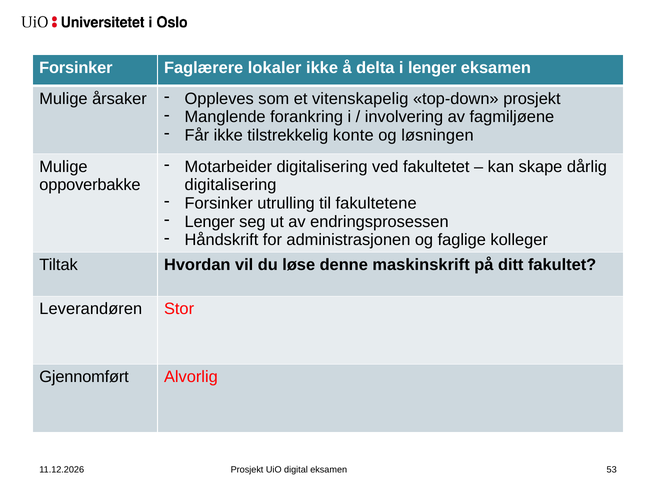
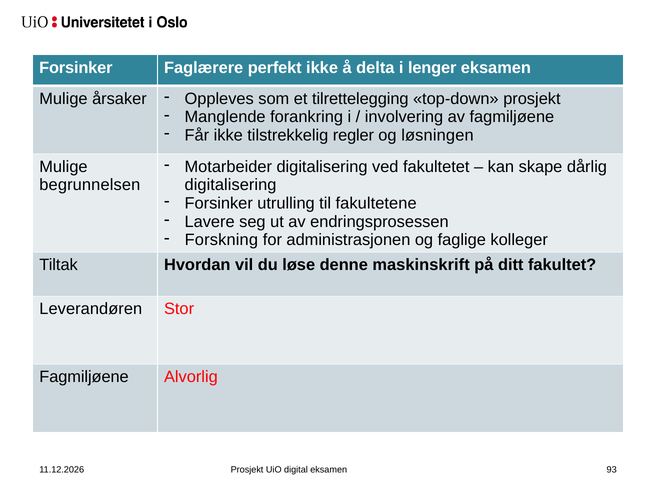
lokaler: lokaler -> perfekt (275, 68)
vitenskapelig: vitenskapelig -> tilrettelegging (360, 99)
konte: konte -> regler (353, 135)
oppoverbakke: oppoverbakke -> begrunnelsen (90, 185)
Lenger: Lenger -> Lavere (210, 222)
Håndskrift: Håndskrift -> Forskning (221, 240)
Gjennomført: Gjennomført -> Fagmiljøene (84, 377)
53: 53 -> 93 (612, 470)
